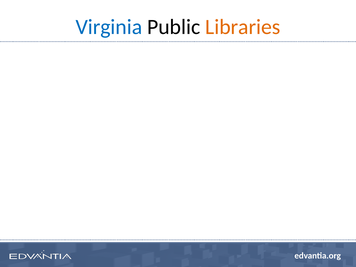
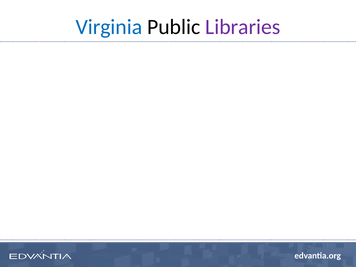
Libraries colour: orange -> purple (243, 27)
